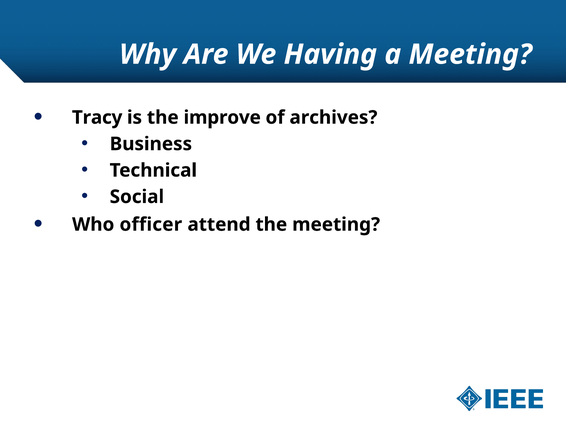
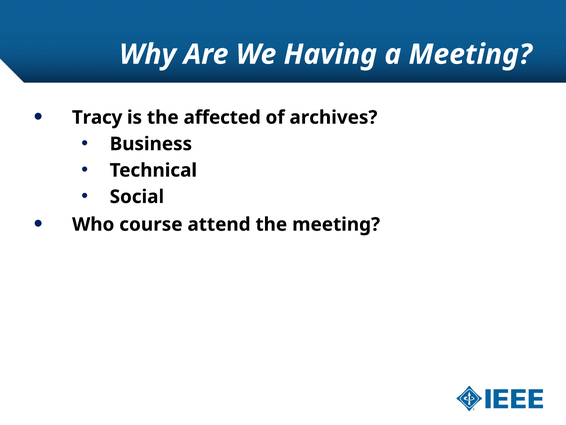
improve: improve -> affected (222, 117)
officer: officer -> course (151, 224)
